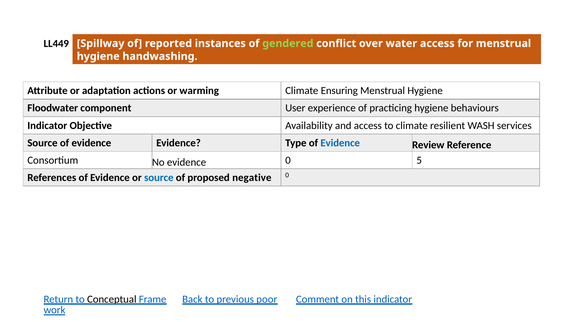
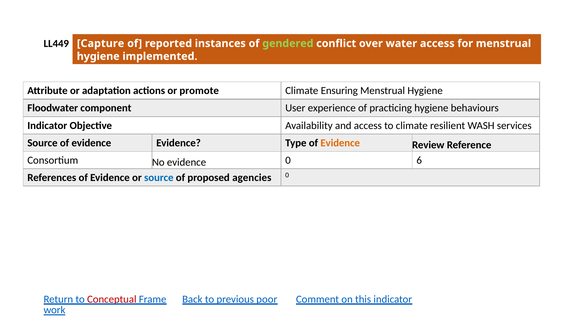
Spillway: Spillway -> Capture (101, 44)
handwashing: handwashing -> implemented (160, 56)
warming: warming -> promote (199, 91)
Evidence colour: blue -> orange (340, 143)
5: 5 -> 6 (419, 160)
negative: negative -> agencies (252, 178)
Conceptual colour: black -> red (112, 300)
